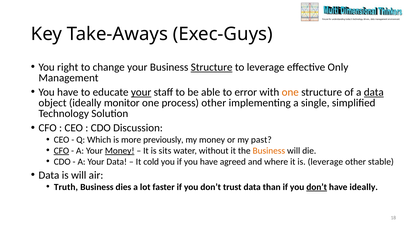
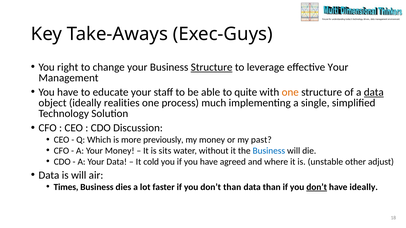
effective Only: Only -> Your (338, 67)
your underline: present -> none (141, 92)
error: error -> quite (246, 92)
monitor: monitor -> realities (122, 103)
process other: other -> much (214, 103)
CFO underline: present -> none (61, 151)
Money underline: present -> none (120, 151)
Business colour: orange -> blue (269, 151)
is leverage: leverage -> unstable (325, 162)
stable: stable -> adjust (381, 162)
Truth: Truth -> Times (66, 187)
don’t trust: trust -> than (232, 187)
